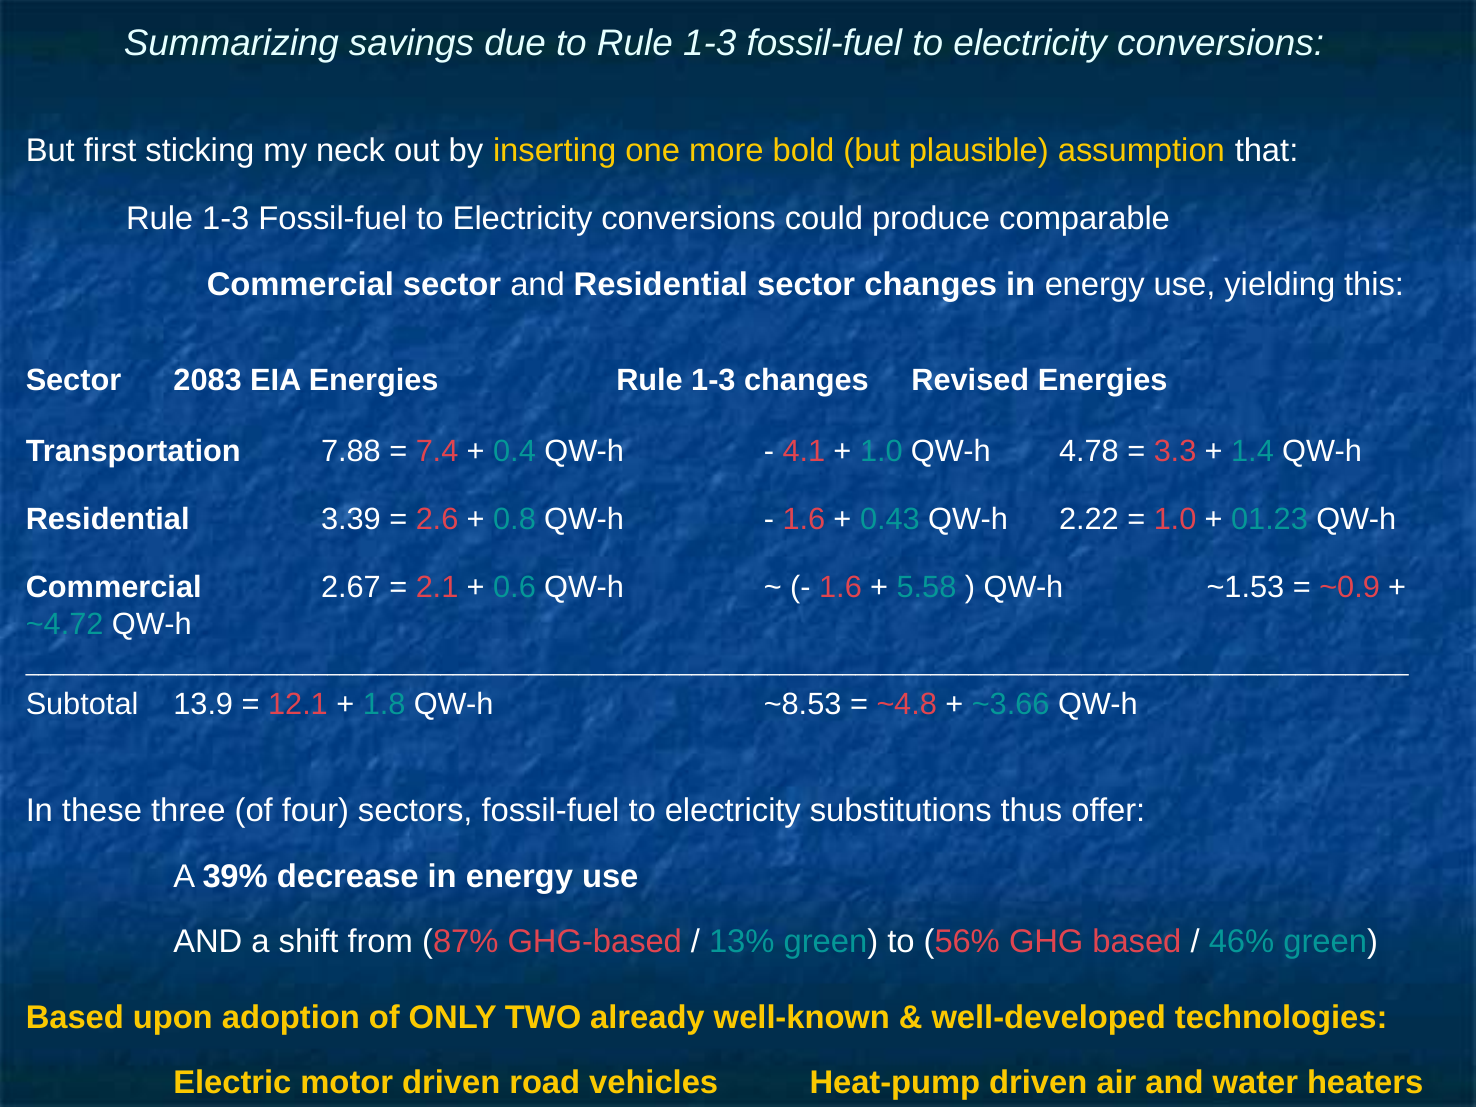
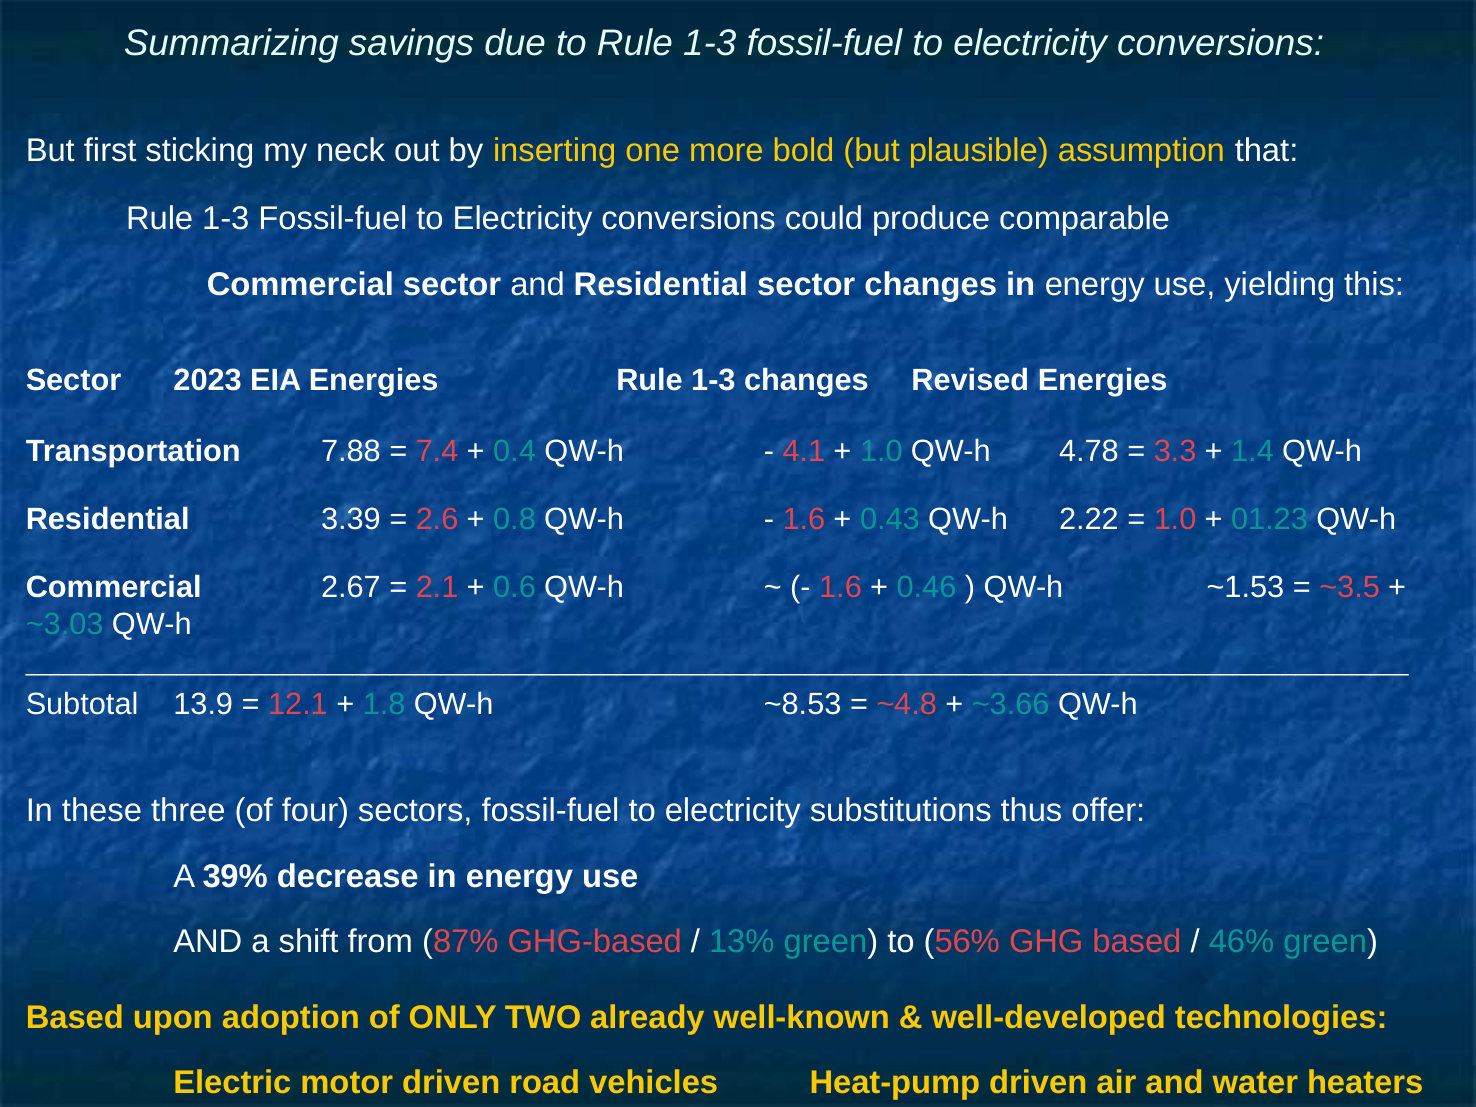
2083: 2083 -> 2023 (208, 381)
5.58: 5.58 -> 0.46 (927, 587)
~0.9: ~0.9 -> ~3.5 (1350, 587)
~4.72: ~4.72 -> ~3.03 (65, 624)
